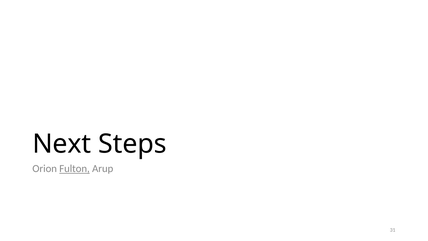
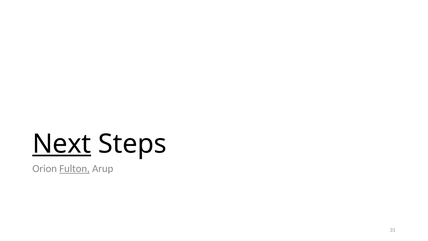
Next underline: none -> present (62, 144)
